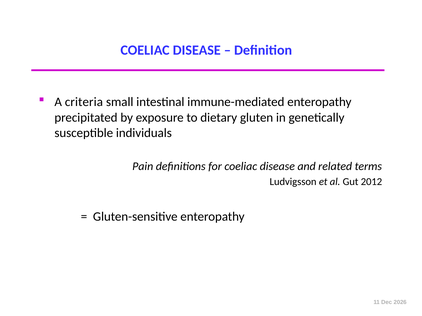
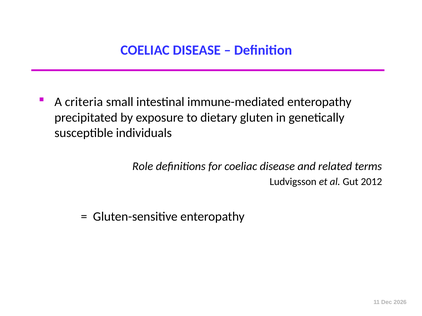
Pain: Pain -> Role (143, 167)
